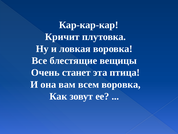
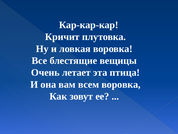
станет: станет -> летает (76, 72)
